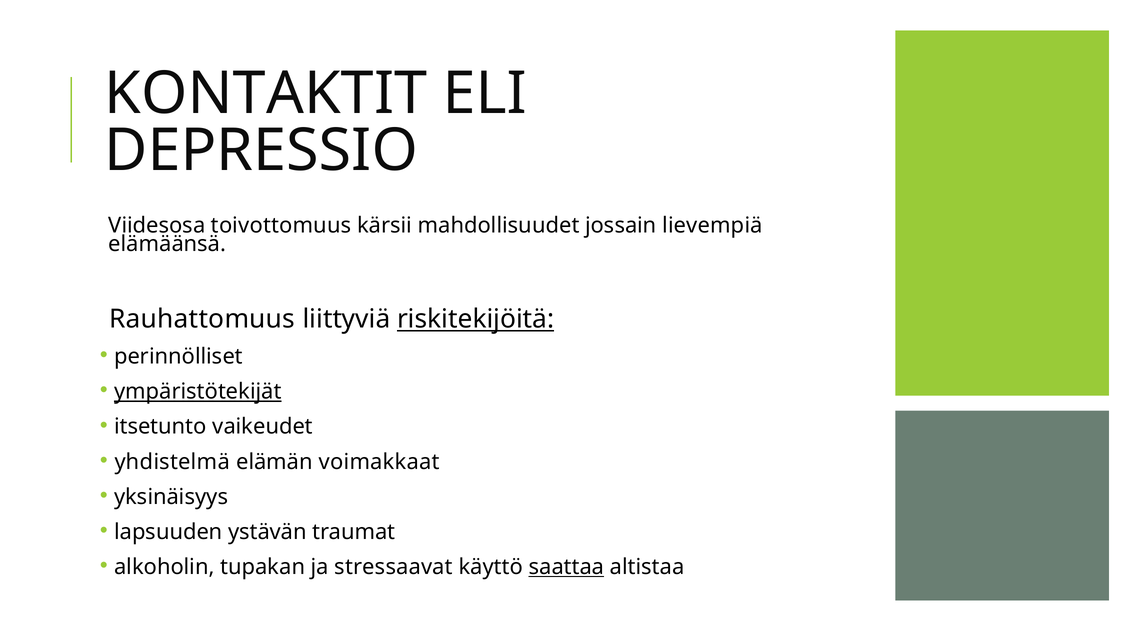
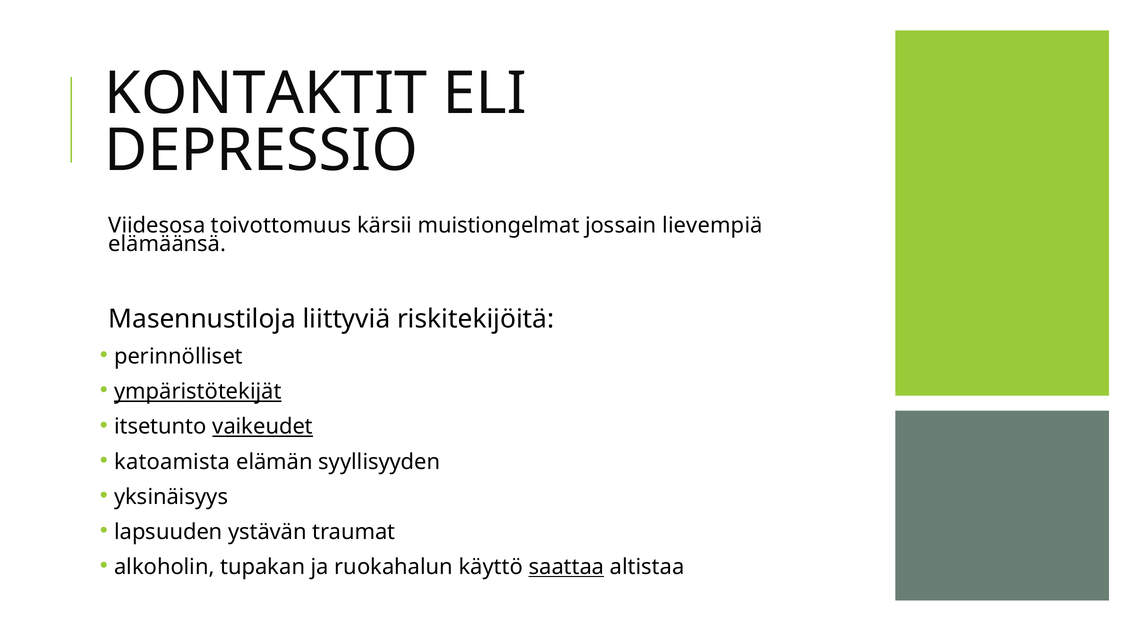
mahdollisuudet: mahdollisuudet -> muistiongelmat (499, 225)
Rauhattomuus: Rauhattomuus -> Masennustiloja (202, 319)
riskitekijöitä underline: present -> none (476, 319)
vaikeudet underline: none -> present (263, 427)
yhdistelmä: yhdistelmä -> katoamista (172, 462)
voimakkaat: voimakkaat -> syyllisyyden (379, 462)
stressaavat: stressaavat -> ruokahalun (394, 567)
